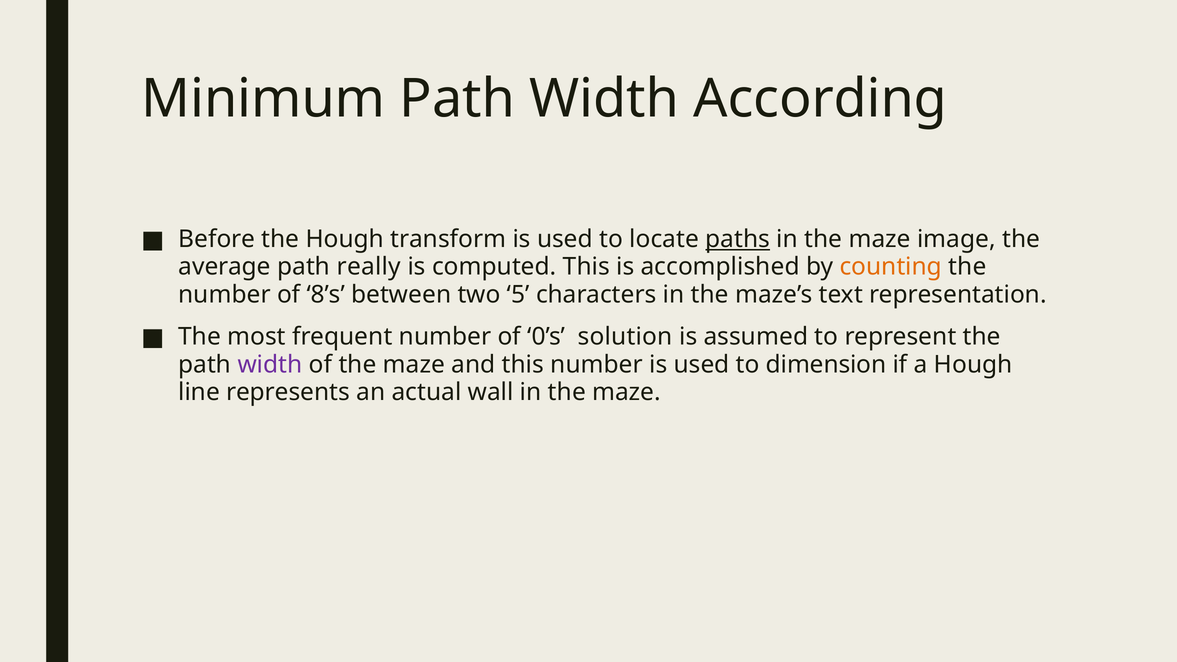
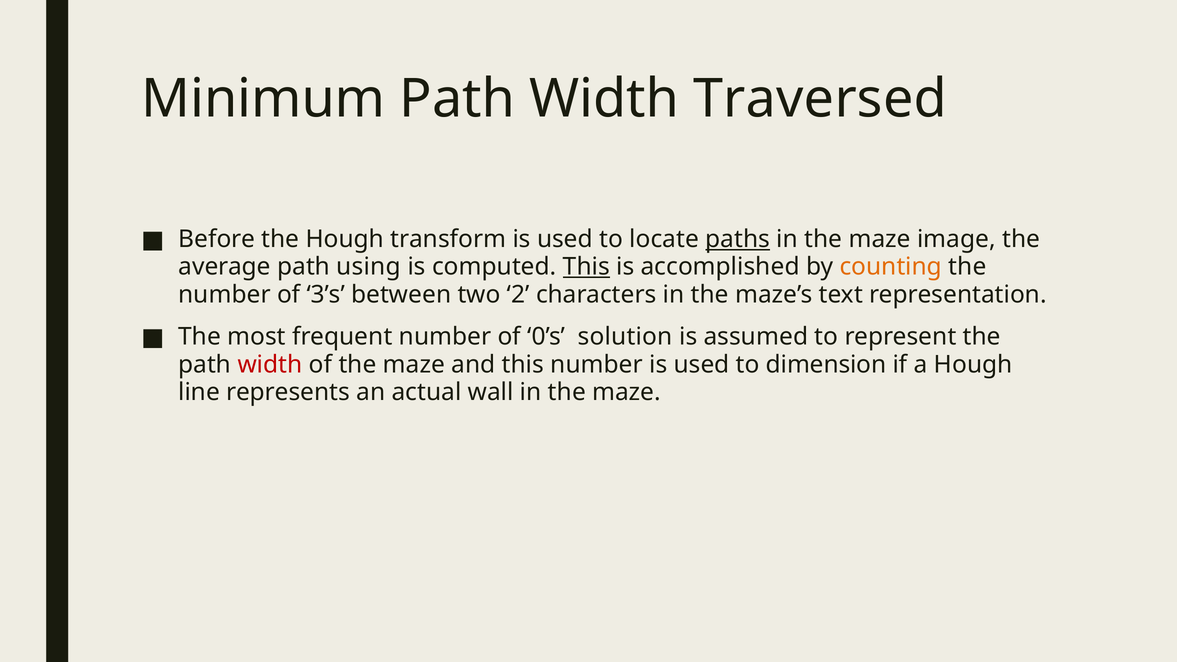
According: According -> Traversed (820, 99)
really: really -> using (369, 267)
This underline: none -> present (586, 267)
8’s: 8’s -> 3’s (326, 294)
5: 5 -> 2 (518, 294)
width colour: purple -> red (270, 365)
